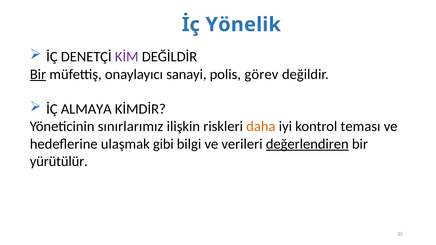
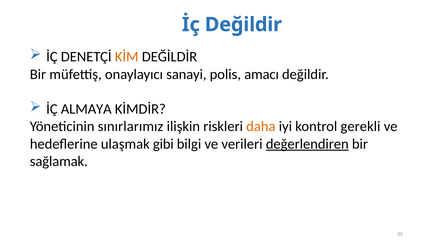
İç Yönelik: Yönelik -> Değildir (243, 25)
KİM colour: purple -> orange (127, 57)
Bir underline: present -> none (38, 74)
görev: görev -> amacı (262, 74)
teması: teması -> gerekli (361, 127)
yürütülür: yürütülür -> sağlamak (59, 162)
